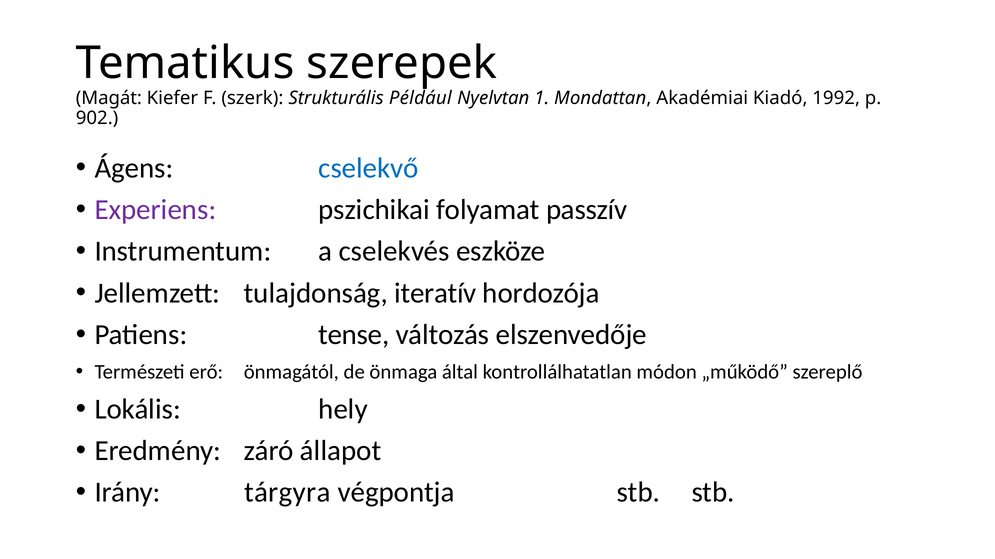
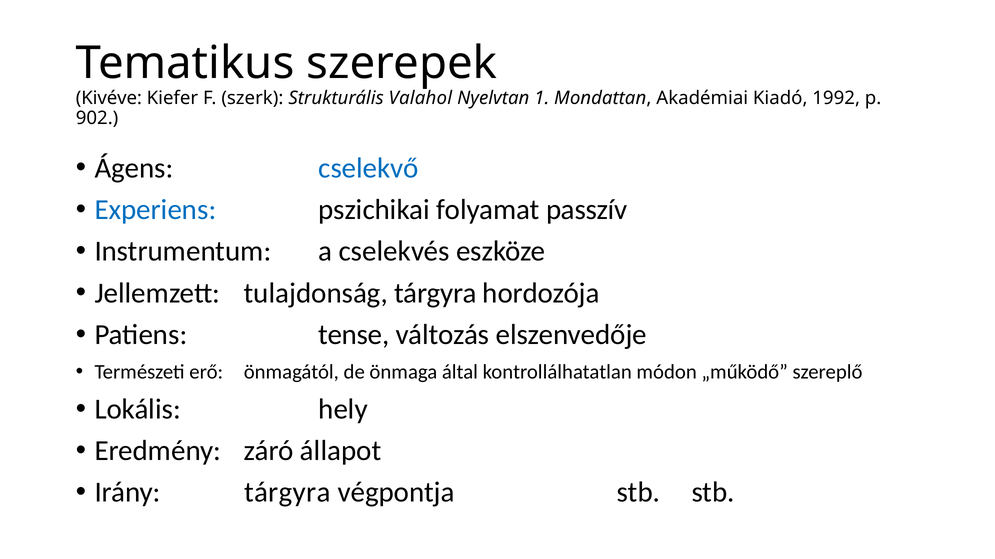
Magát: Magát -> Kivéve (109, 98)
Például: Például -> Valahol (420, 98)
Experiens colour: purple -> blue (155, 210)
tulajdonság iteratív: iteratív -> tárgyra (435, 293)
